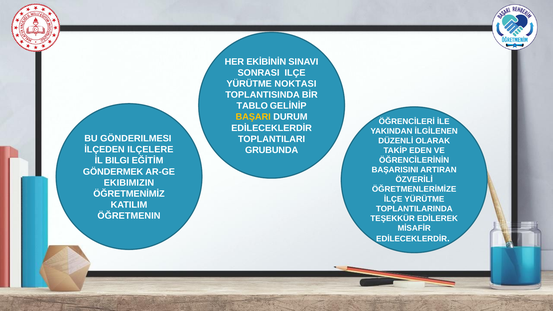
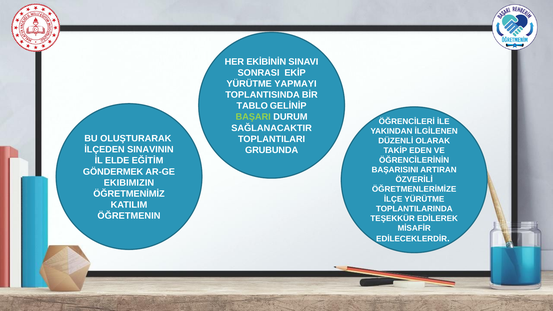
ILÇE: ILÇE -> EKİP (295, 73)
NOKTASI: NOKTASI -> YAPMAYI (295, 84)
BAŞARI colour: yellow -> light green (253, 117)
EDİLECEKLERDİR: EDİLECEKLERDİR -> SAĞLANACAKTIR (272, 128)
GÖNDERILMESI: GÖNDERILMESI -> OLUŞTURARAK (136, 139)
ILÇELERE: ILÇELERE -> SINAVININ (150, 150)
BILGI: BILGI -> ELDE (117, 161)
